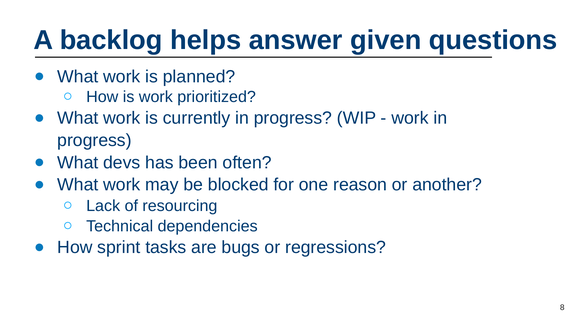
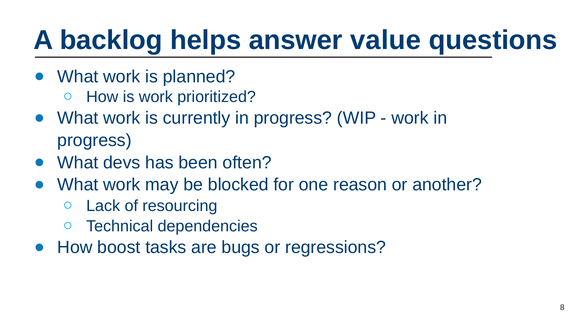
given: given -> value (386, 40)
sprint: sprint -> boost (119, 248)
